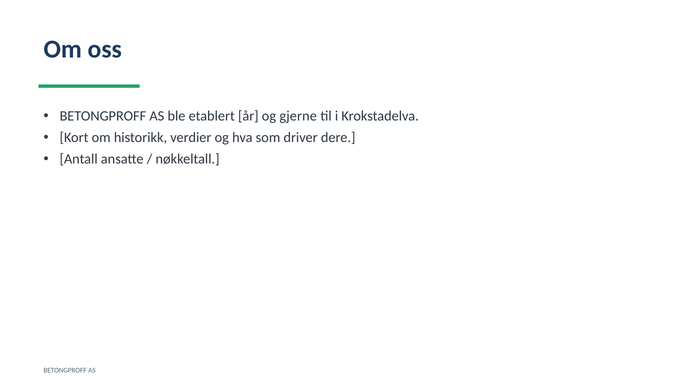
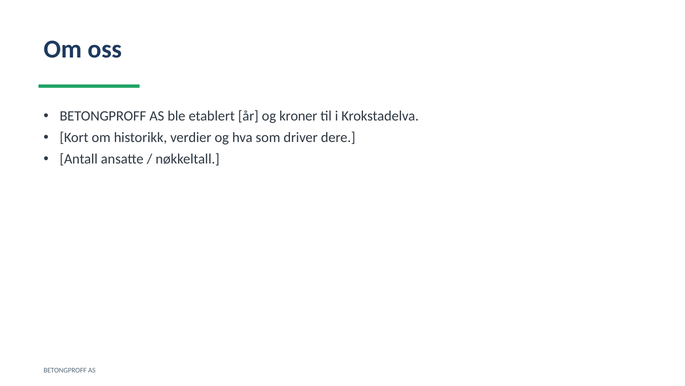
gjerne: gjerne -> kroner (298, 116)
